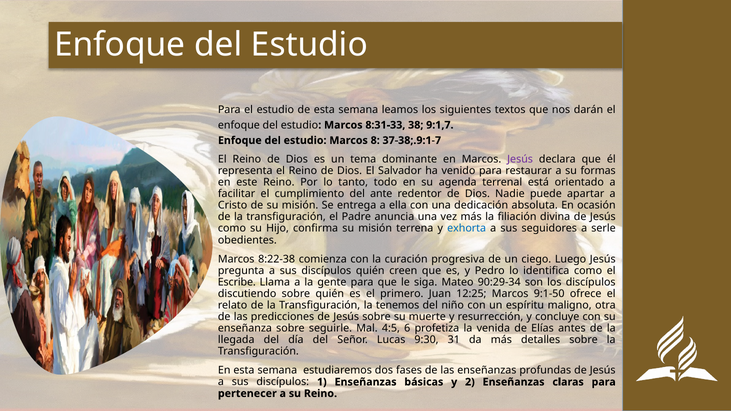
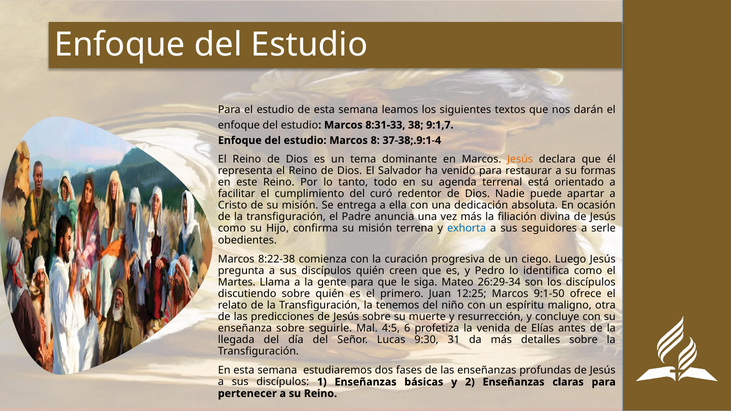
37-38;.9:1-7: 37-38;.9:1-7 -> 37-38;.9:1-4 (412, 140)
Jesús colour: purple -> orange (520, 159)
ante: ante -> curó (381, 194)
Escribe: Escribe -> Martes (237, 282)
90:29-34: 90:29-34 -> 26:29-34 (499, 282)
